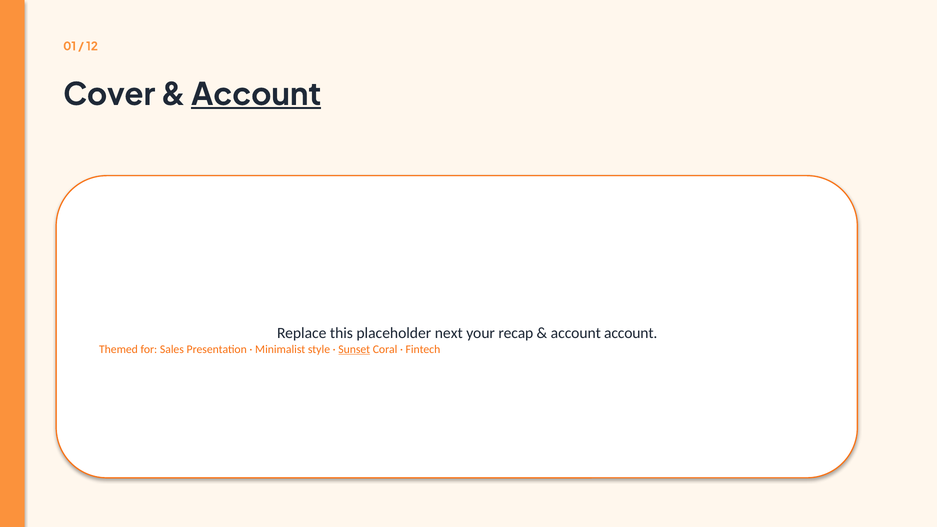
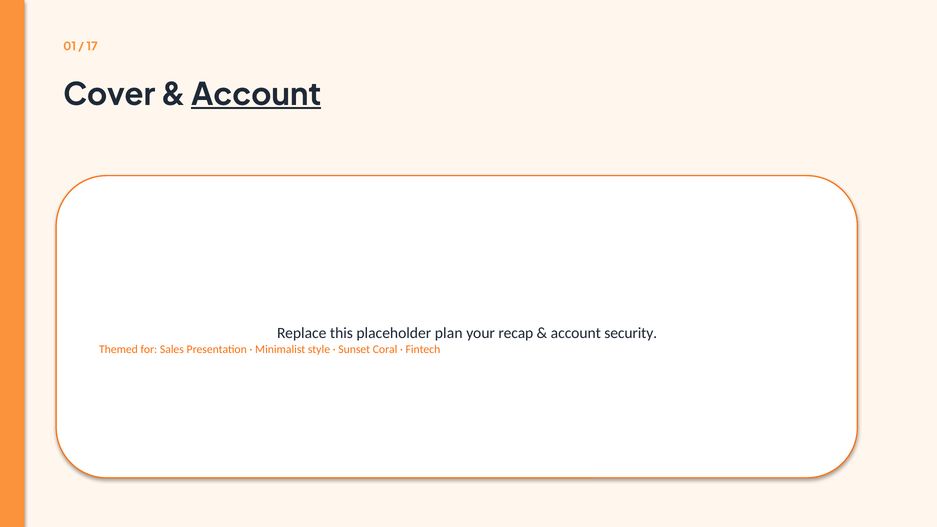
12: 12 -> 17 (92, 46)
next: next -> plan (449, 333)
account account: account -> security (631, 333)
Sunset underline: present -> none (354, 349)
